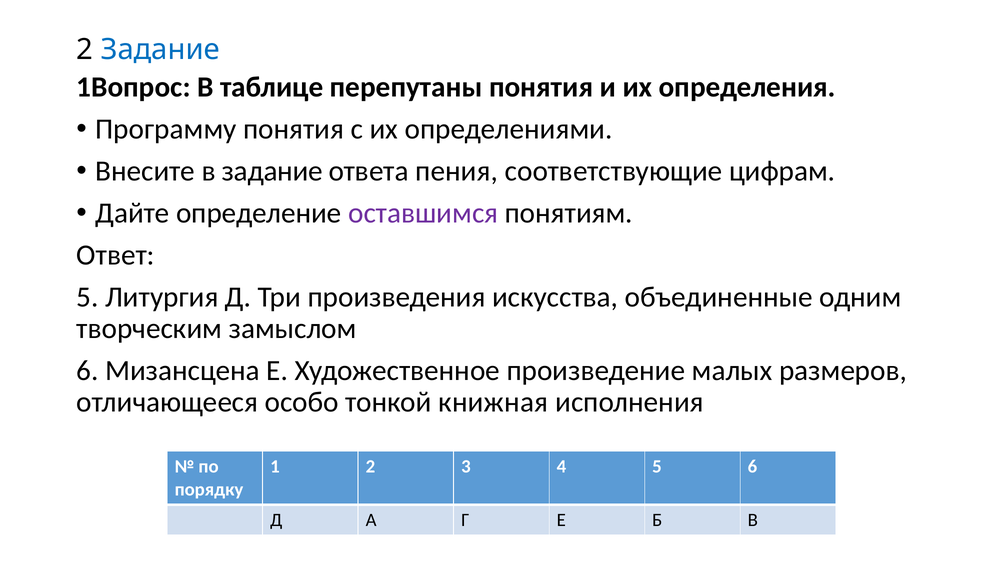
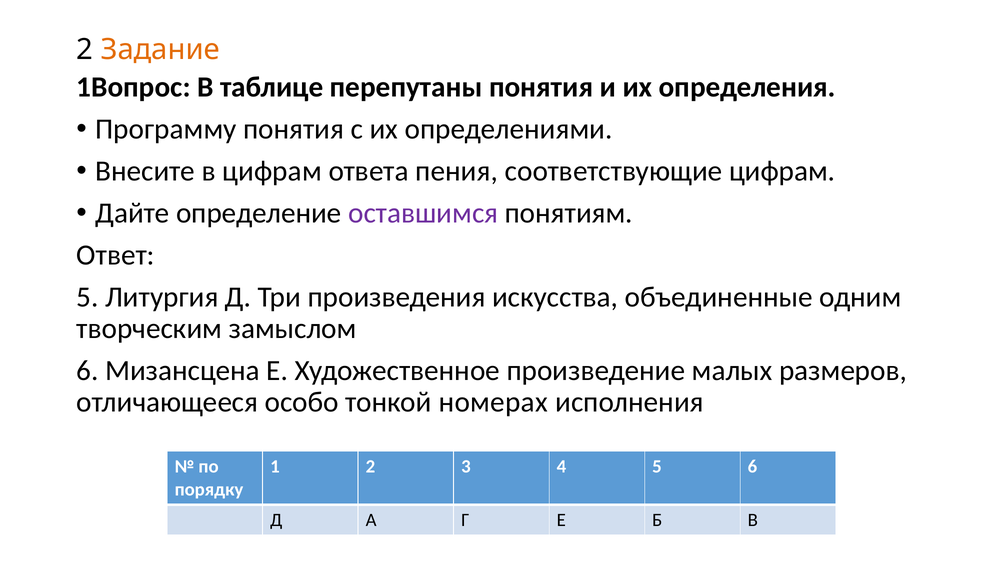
Задание colour: blue -> orange (160, 49)
в задание: задание -> цифрам (272, 171)
книжная: книжная -> номерах (493, 402)
